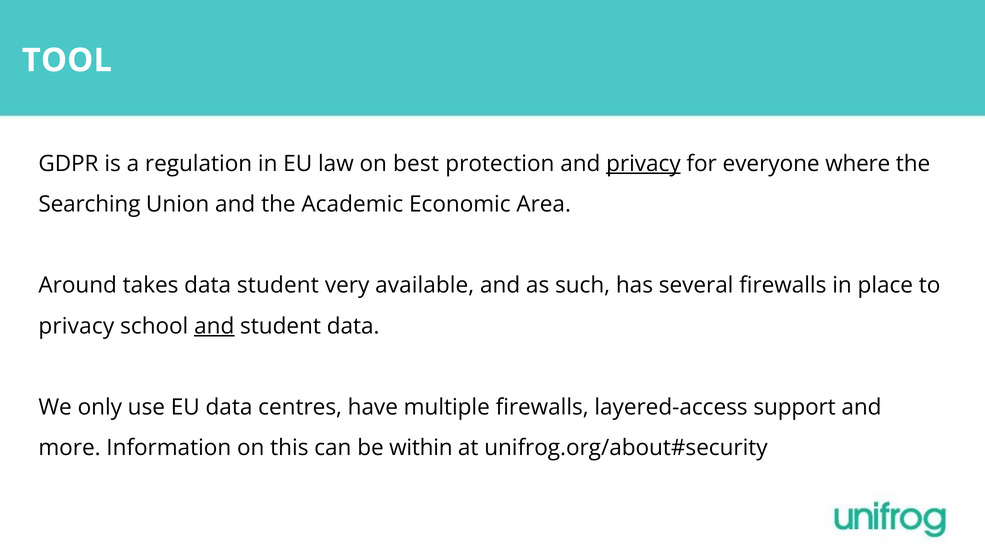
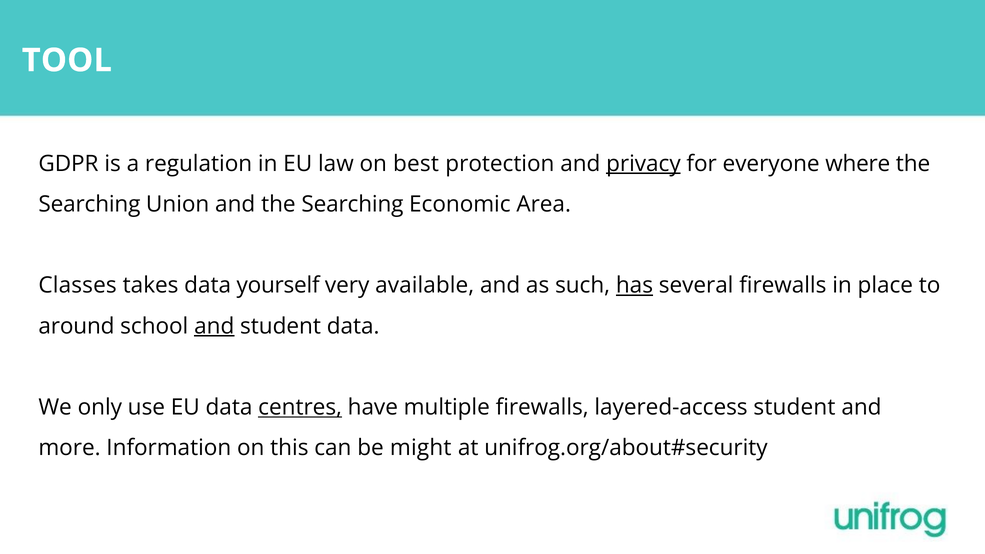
and the Academic: Academic -> Searching (352, 204)
Around: Around -> Classes (78, 285)
data student: student -> yourself (278, 285)
has underline: none -> present (634, 285)
privacy: privacy -> around (76, 326)
centres underline: none -> present (300, 407)
layered-access support: support -> student (794, 407)
within: within -> might (421, 448)
